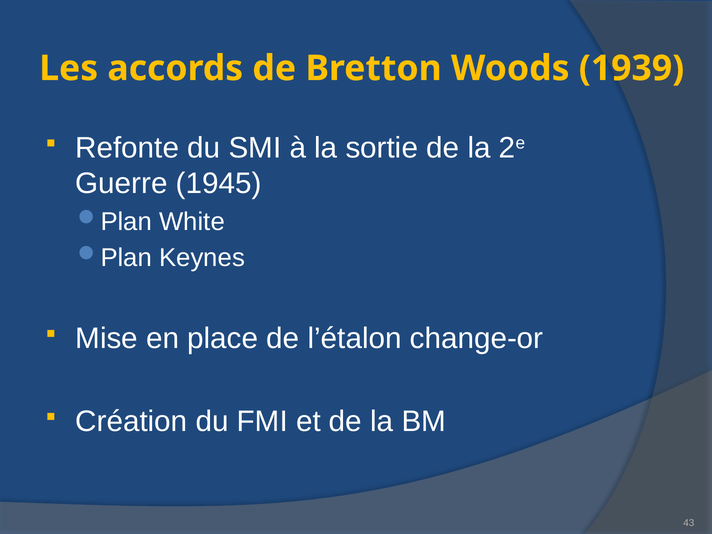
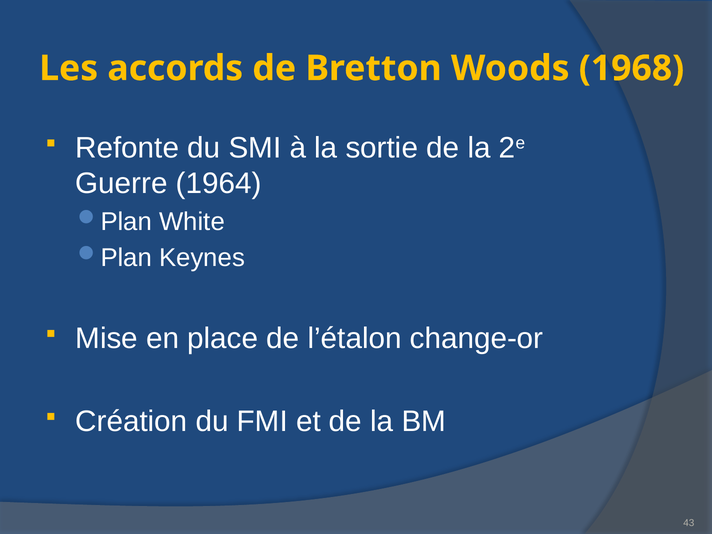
1939: 1939 -> 1968 (631, 68)
1945: 1945 -> 1964 (219, 184)
